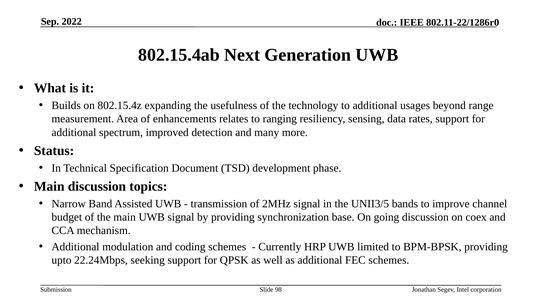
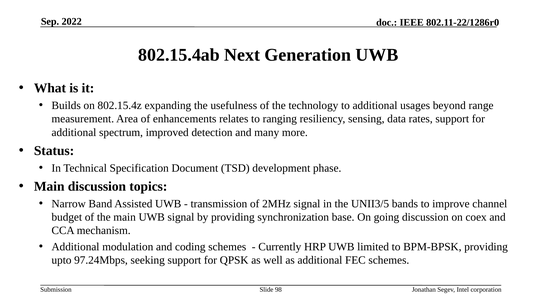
22.24Mbps: 22.24Mbps -> 97.24Mbps (101, 260)
